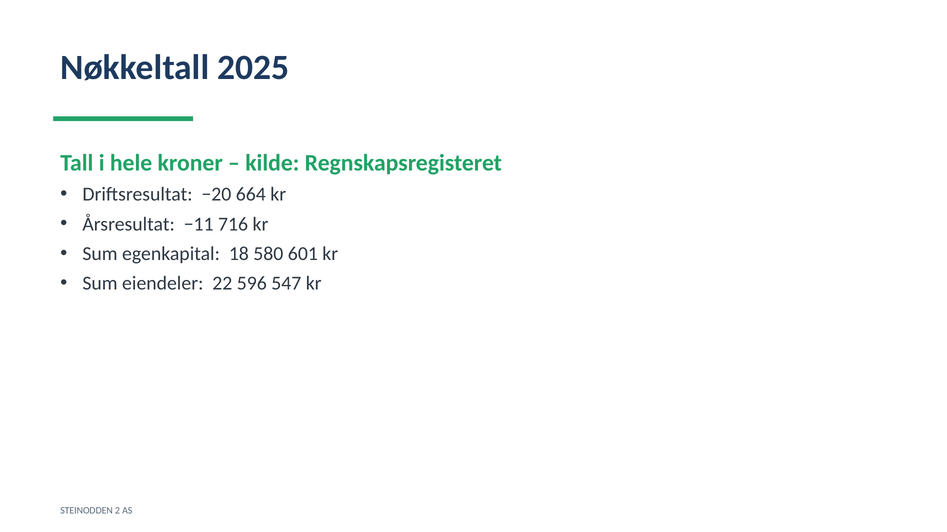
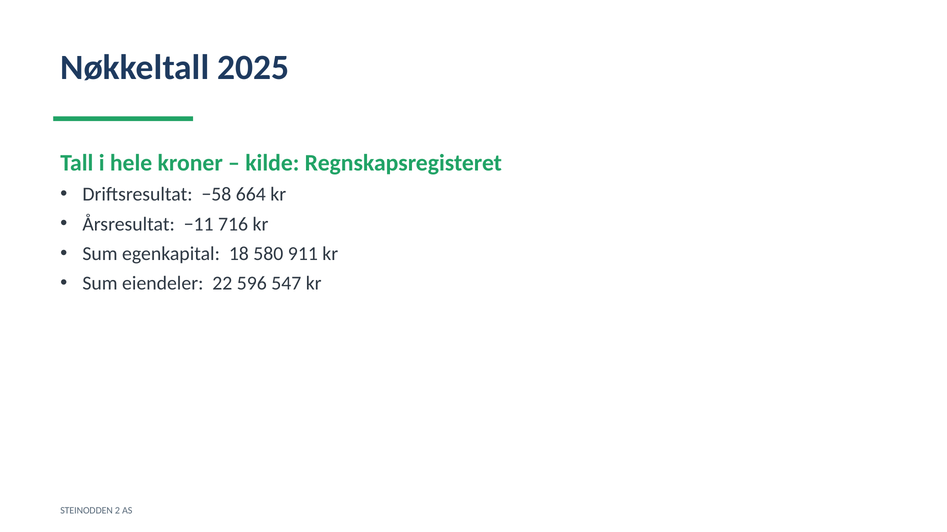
−20: −20 -> −58 (216, 195)
601: 601 -> 911 (303, 254)
